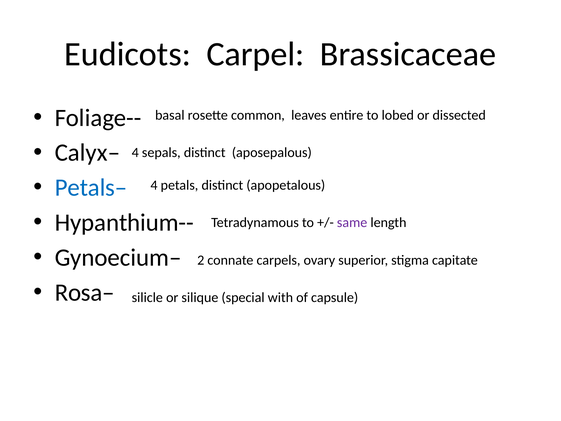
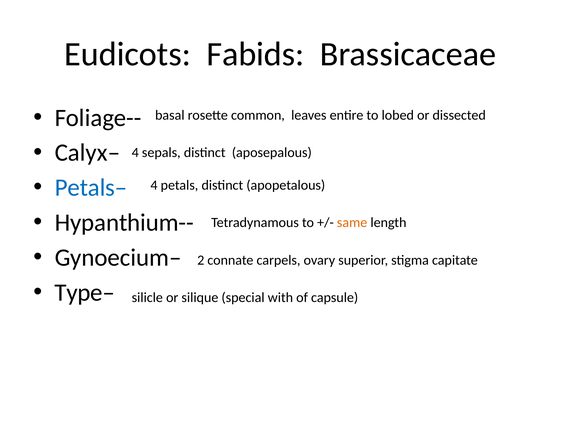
Carpel: Carpel -> Fabids (255, 54)
same colour: purple -> orange (352, 223)
Rosa–: Rosa– -> Type– (85, 292)
